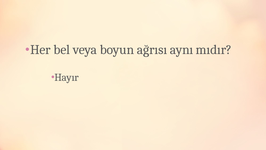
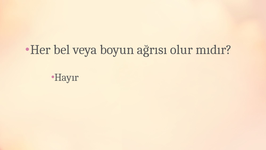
aynı: aynı -> olur (181, 50)
